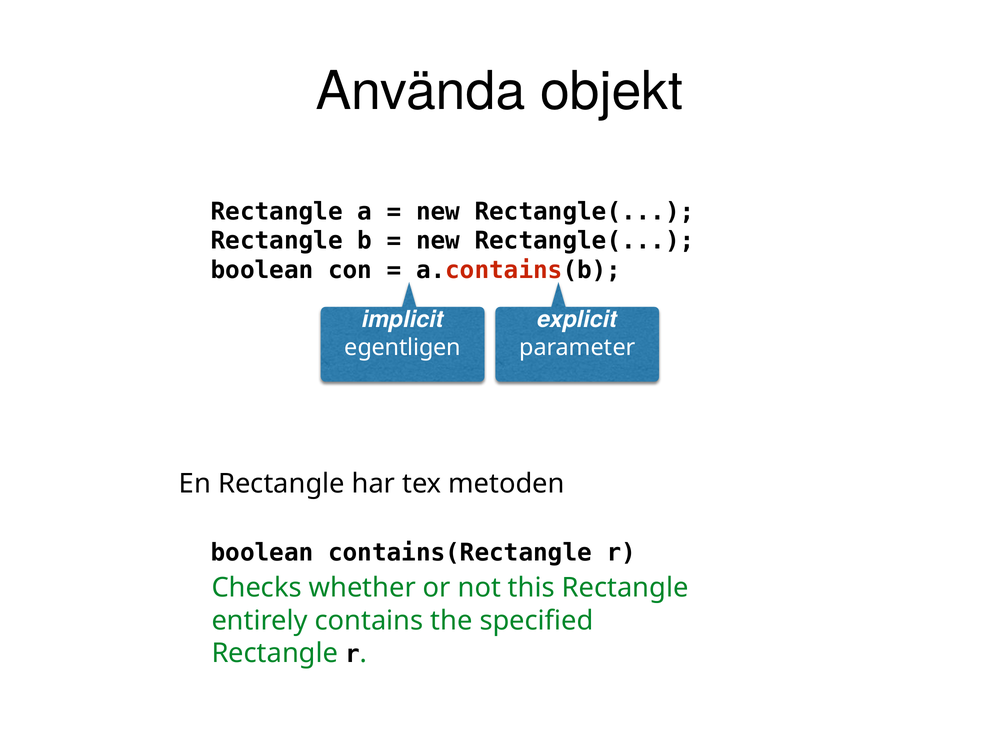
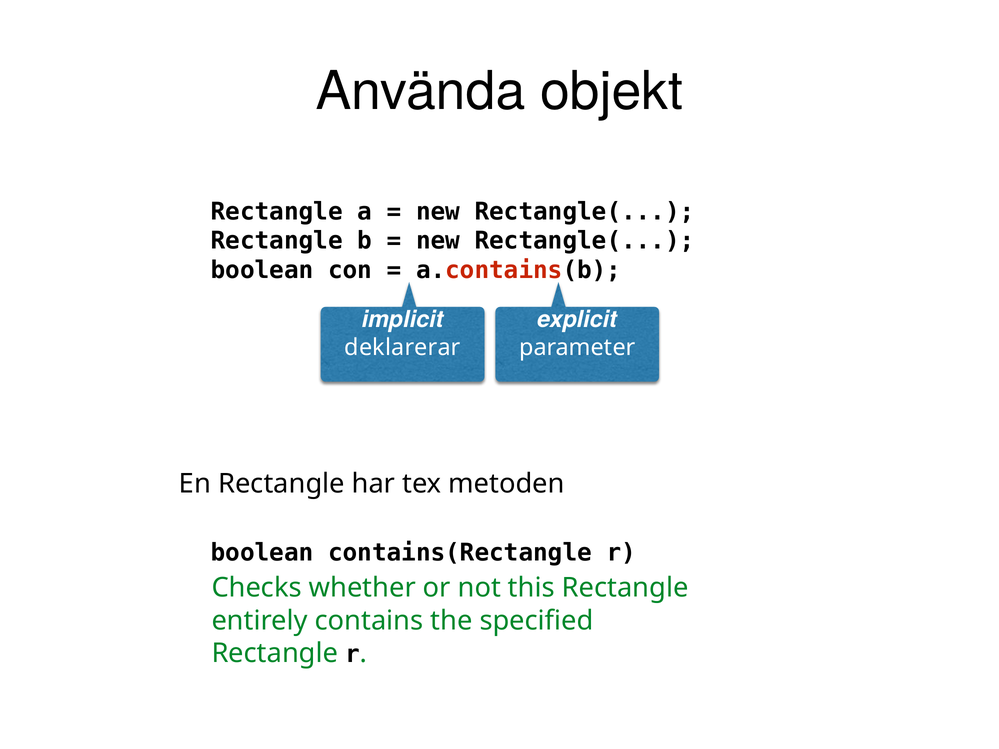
egentligen: egentligen -> deklarerar (403, 348)
